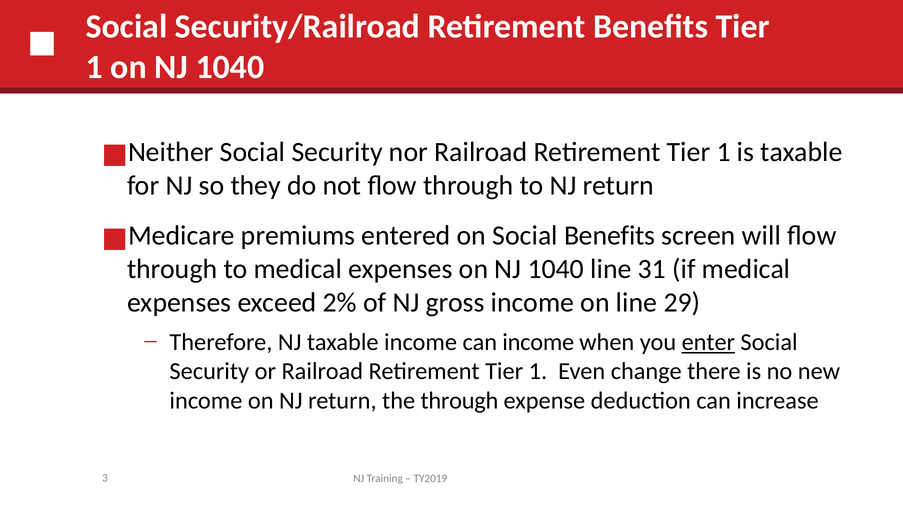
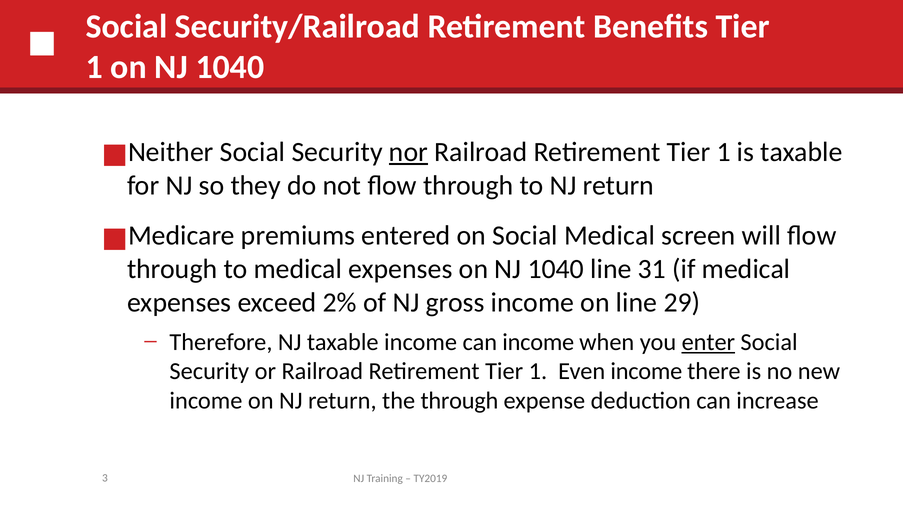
nor underline: none -> present (408, 152)
Social Benefits: Benefits -> Medical (609, 236)
Even change: change -> income (646, 371)
